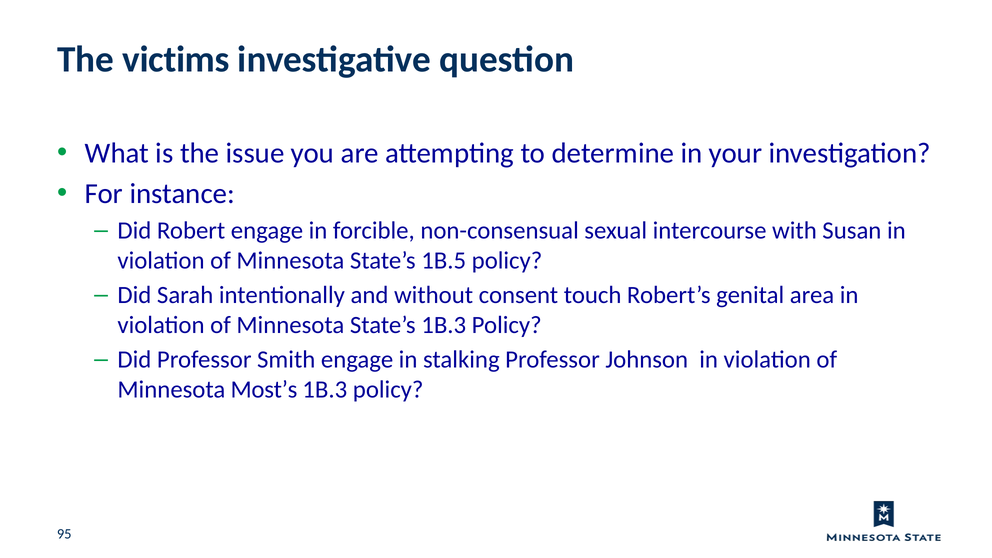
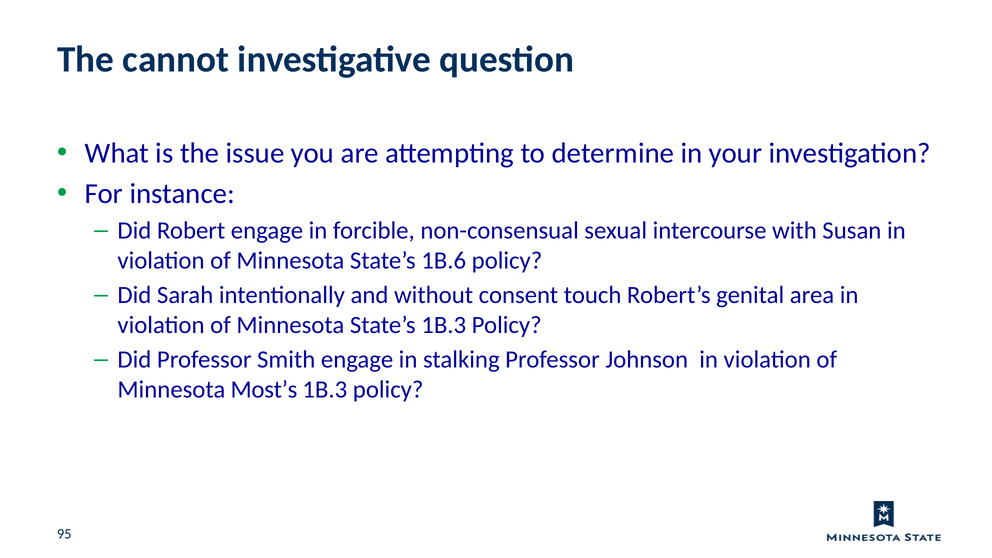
victims: victims -> cannot (176, 60)
1B.5: 1B.5 -> 1B.6 (444, 261)
